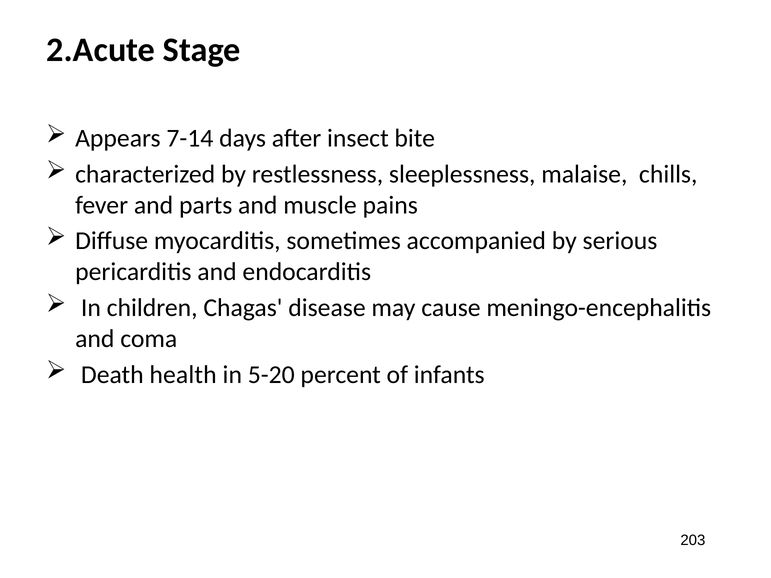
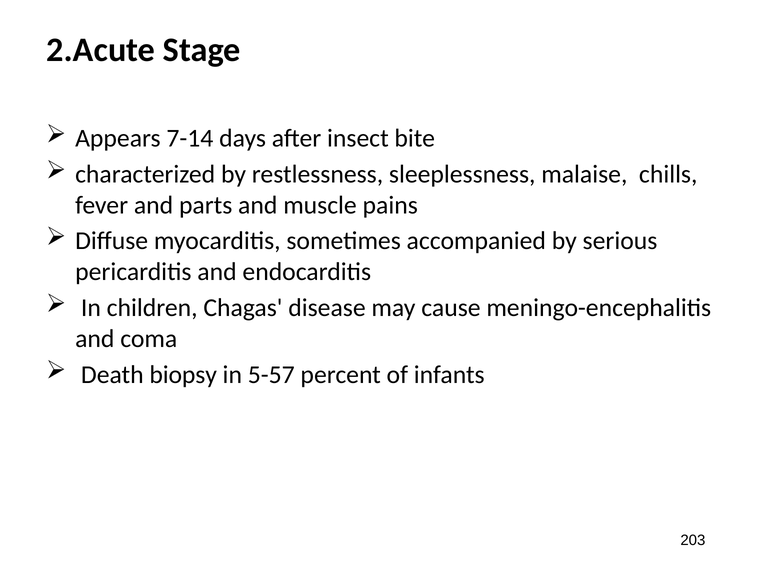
health: health -> biopsy (183, 375)
5-20: 5-20 -> 5-57 (271, 375)
